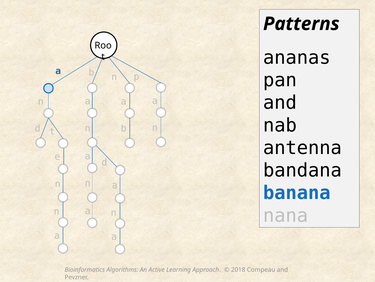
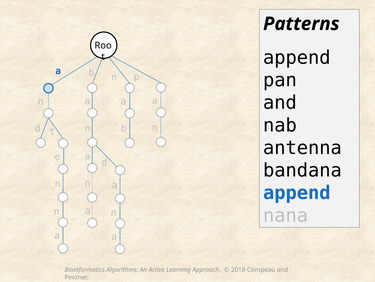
ananas: ananas -> append (297, 58)
banana: banana -> append (297, 193)
